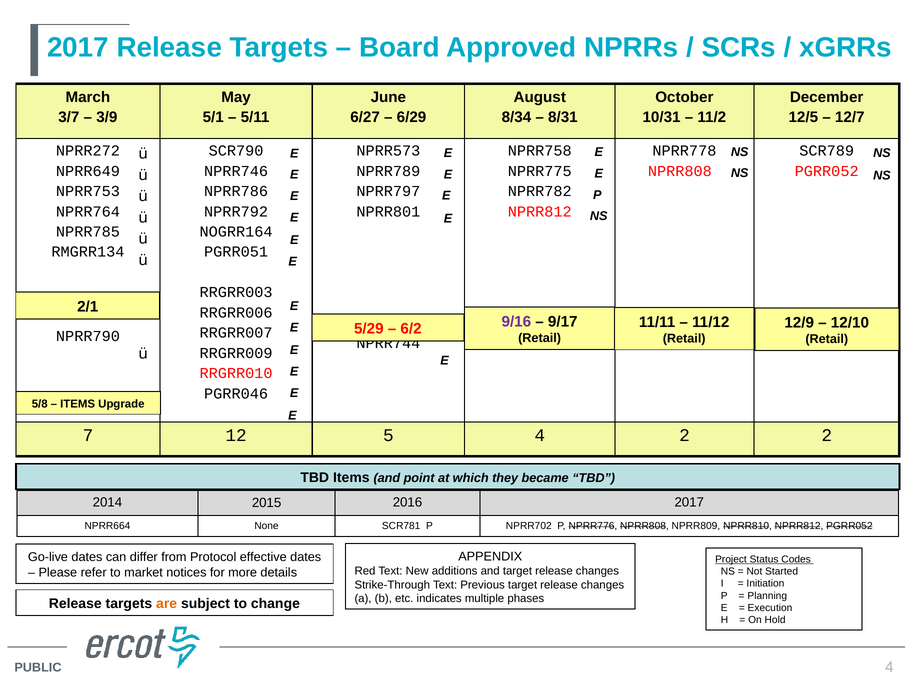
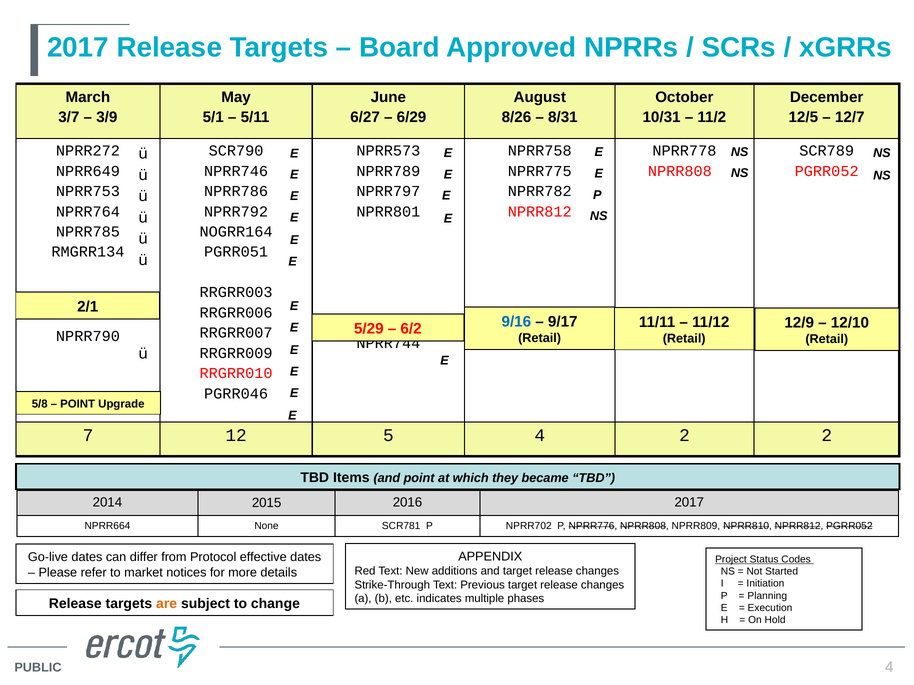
8/34: 8/34 -> 8/26 (516, 117)
9/16 colour: purple -> blue (516, 322)
ITEMS: ITEMS -> POINT (78, 404)
